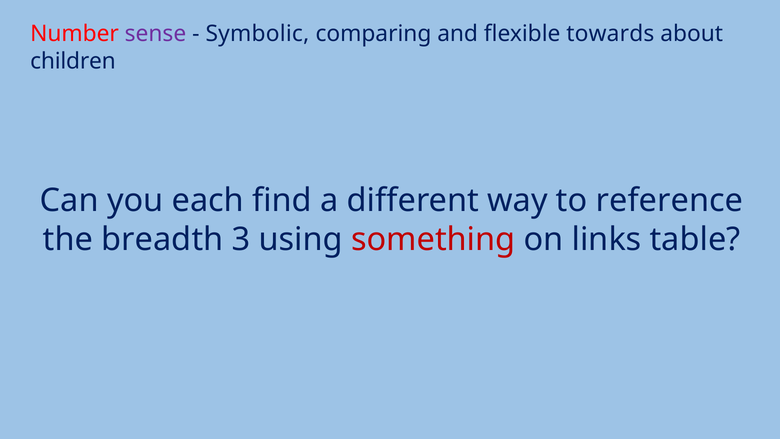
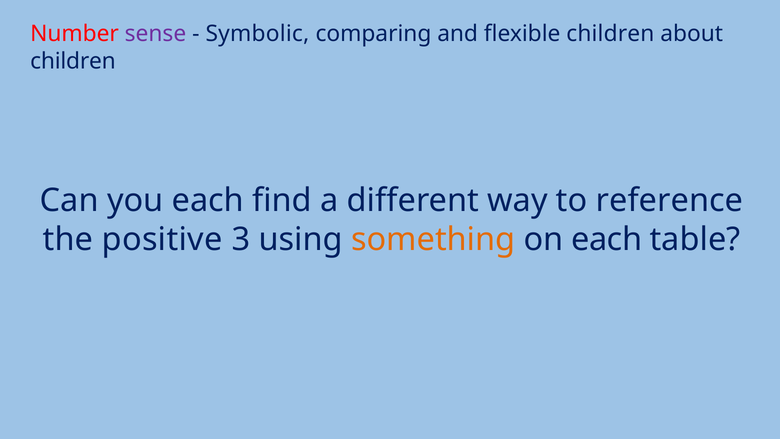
flexible towards: towards -> children (610, 34)
breadth: breadth -> positive (162, 239)
something colour: red -> orange (433, 239)
on links: links -> each (607, 239)
